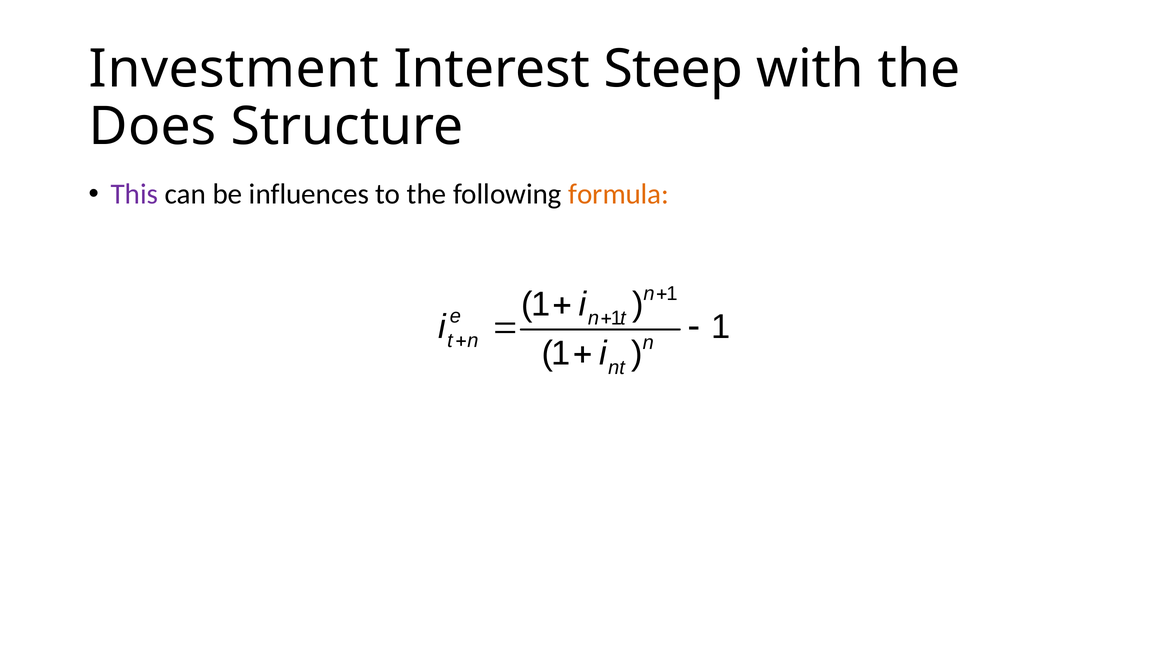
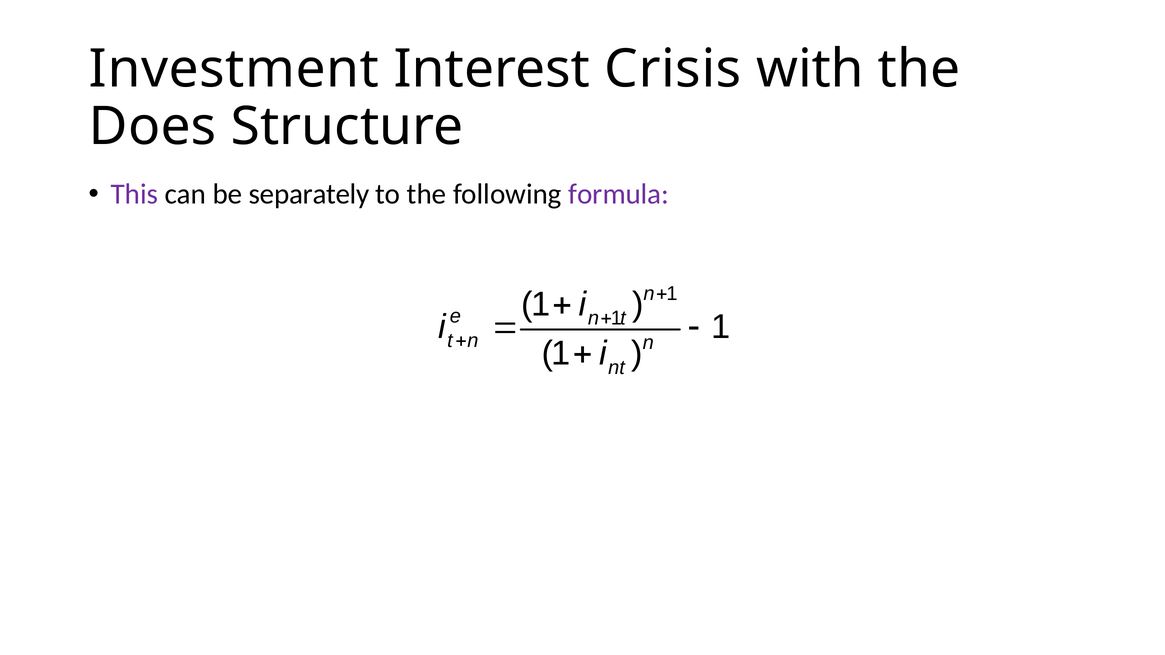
Steep: Steep -> Crisis (673, 69)
influences: influences -> separately (309, 194)
formula colour: orange -> purple (619, 194)
